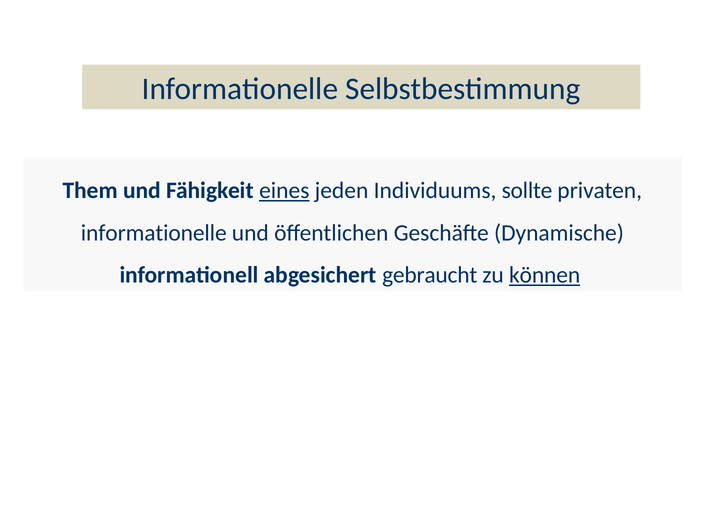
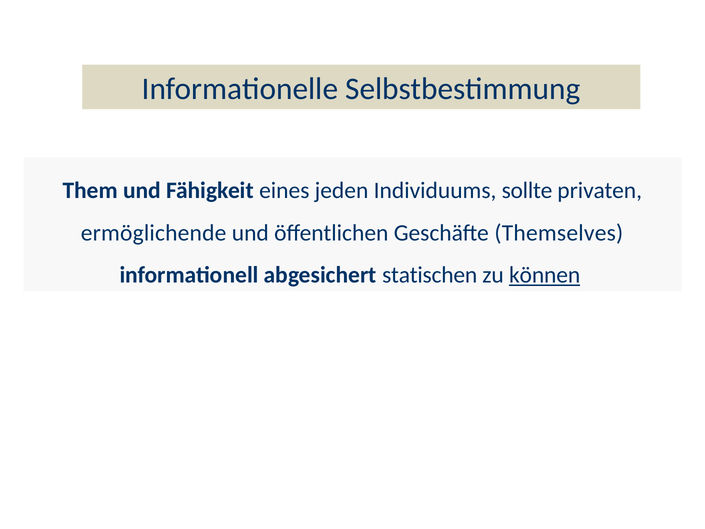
eines underline: present -> none (284, 191)
informationelle: informationelle -> ermöglichende (154, 233)
Dynamische: Dynamische -> Themselves (559, 233)
gebraucht: gebraucht -> statischen (430, 275)
